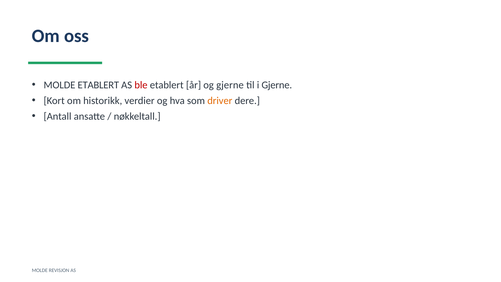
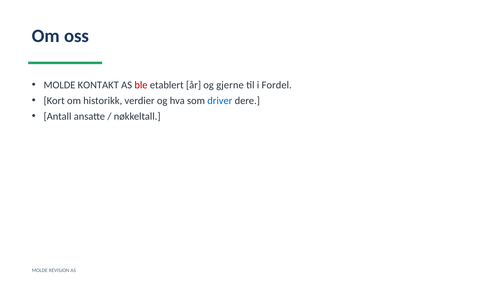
MOLDE ETABLERT: ETABLERT -> KONTAKT (98, 85)
i Gjerne: Gjerne -> Fordel (277, 85)
driver colour: orange -> blue (220, 101)
